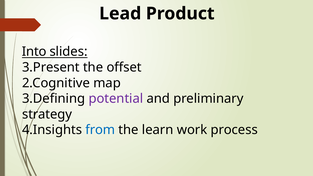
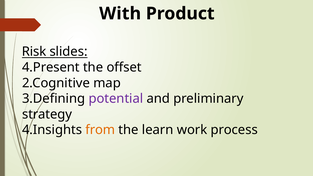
Lead: Lead -> With (120, 14)
Into: Into -> Risk (34, 52)
3.Present: 3.Present -> 4.Present (51, 67)
from colour: blue -> orange (100, 130)
